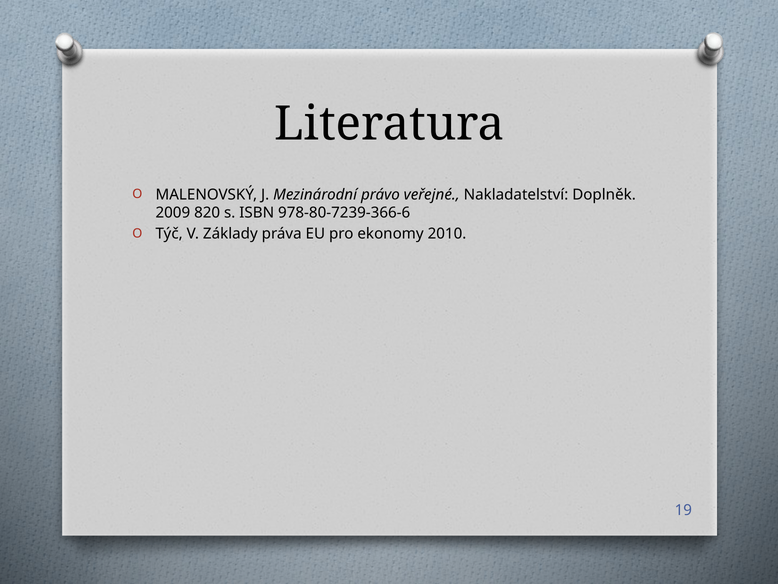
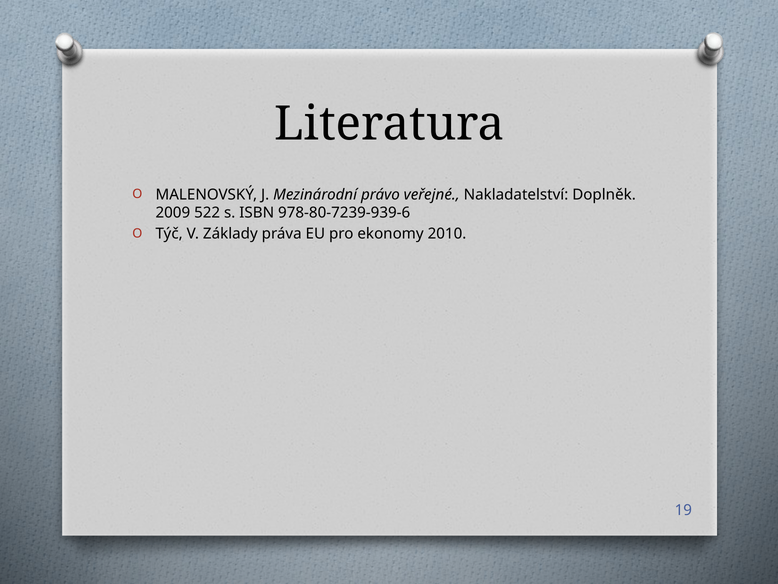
820: 820 -> 522 (207, 213)
978-80-7239-366-6: 978-80-7239-366-6 -> 978-80-7239-939-6 (344, 213)
